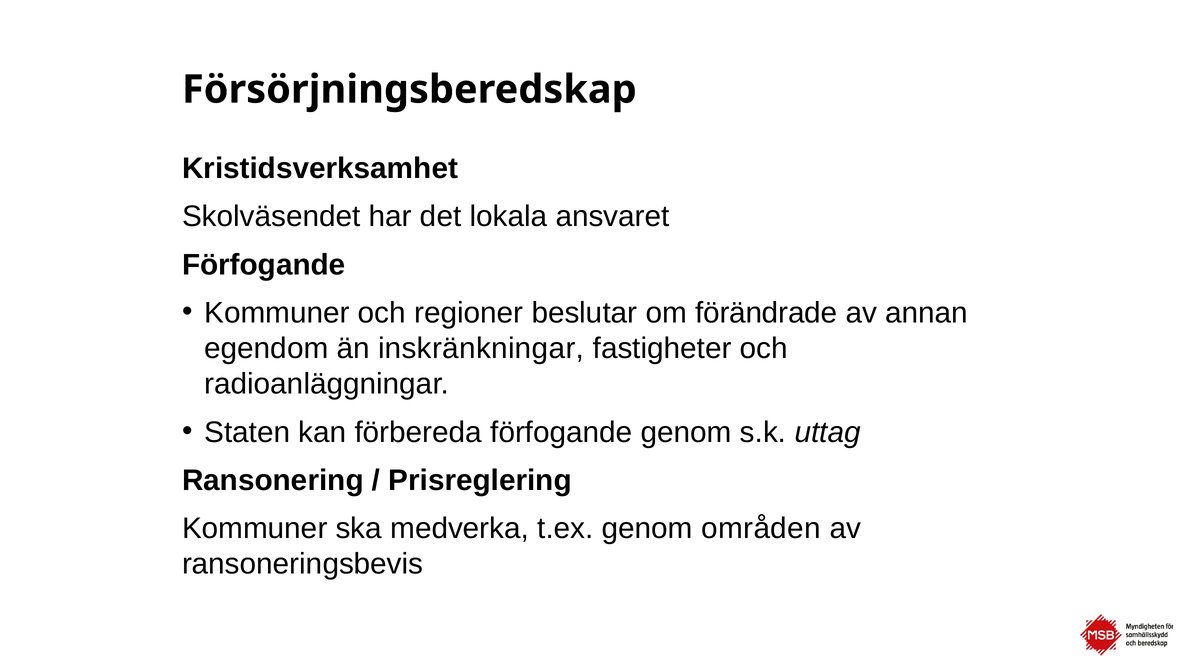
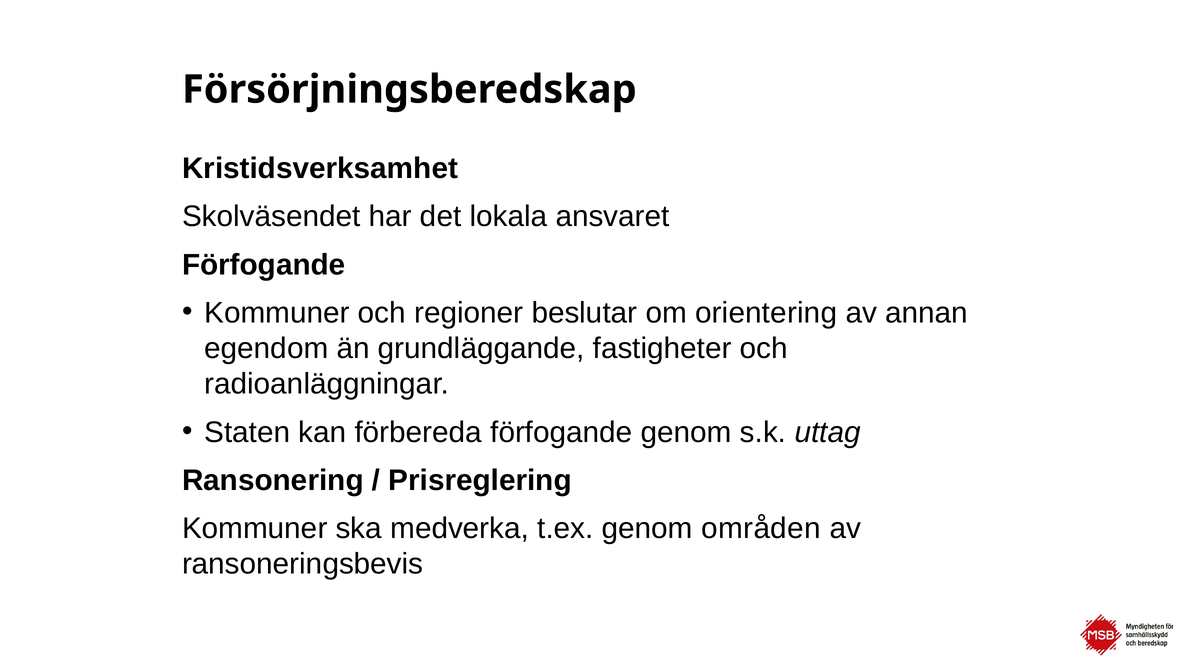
förändrade: förändrade -> orientering (766, 313)
inskränkningar: inskränkningar -> grundläggande (481, 349)
